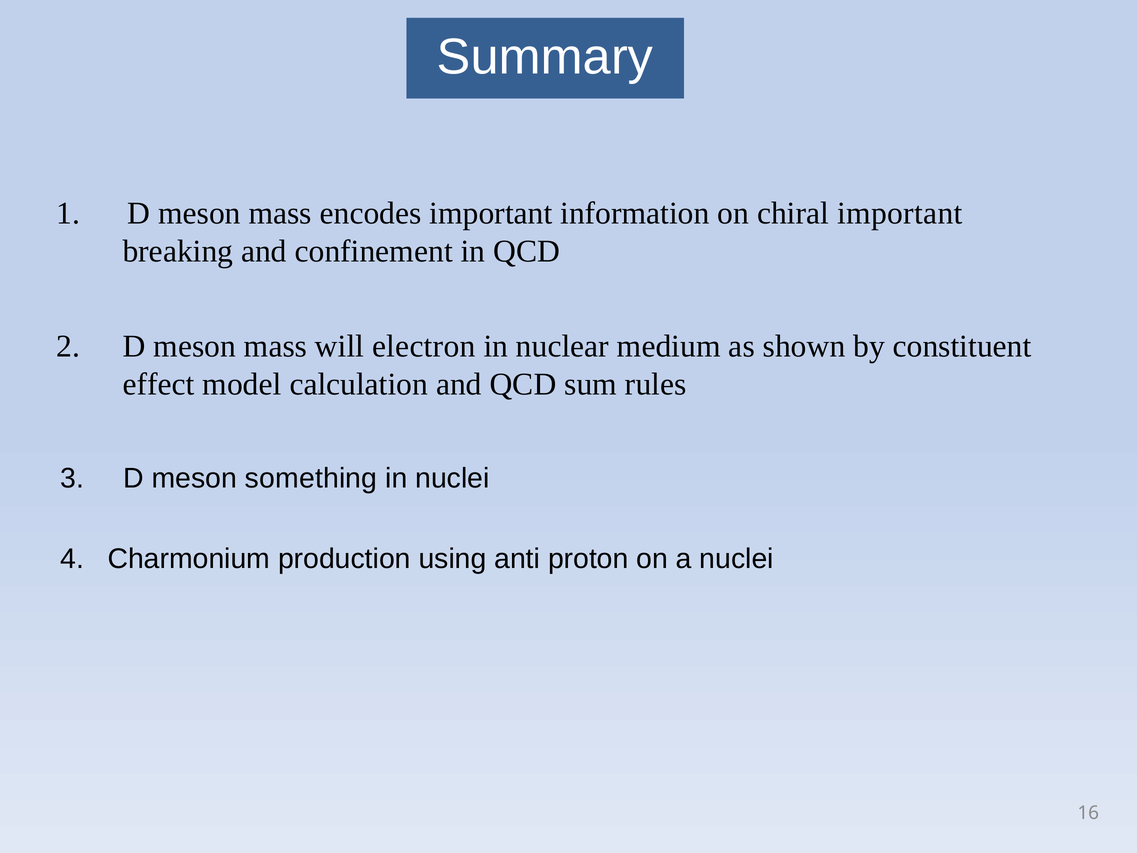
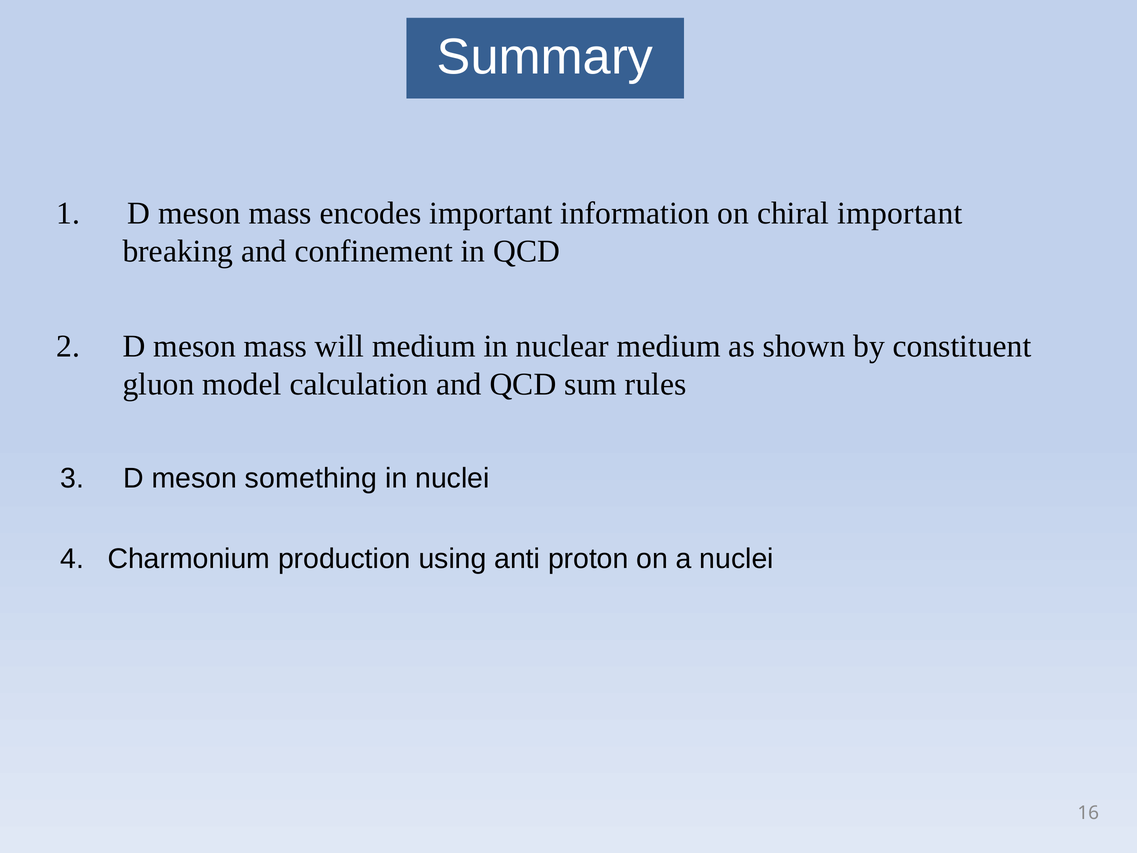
will electron: electron -> medium (424, 346)
effect: effect -> gluon (159, 384)
